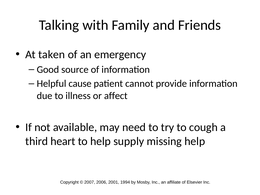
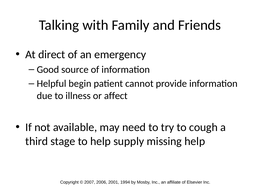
taken: taken -> direct (52, 55)
cause: cause -> begin (80, 84)
heart: heart -> stage (63, 141)
